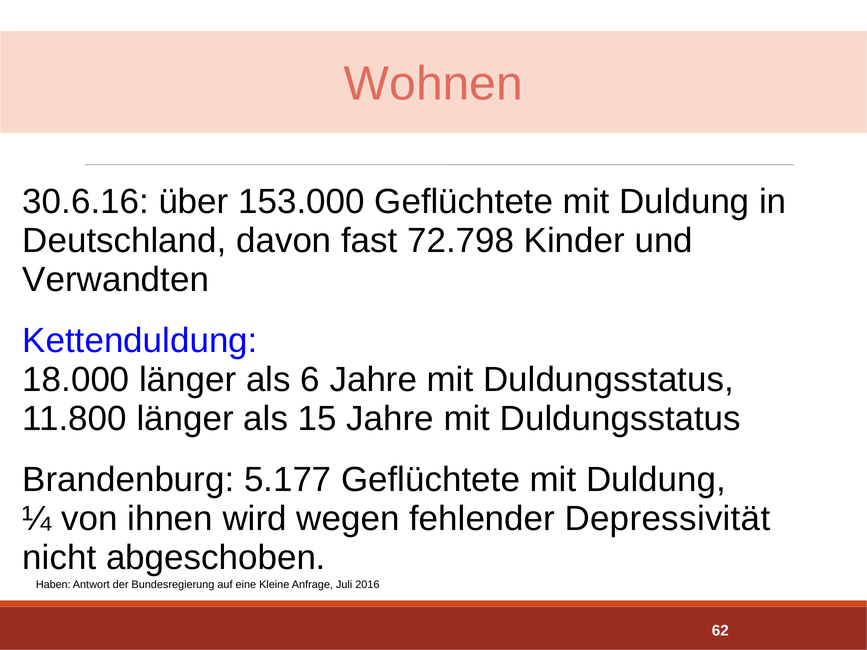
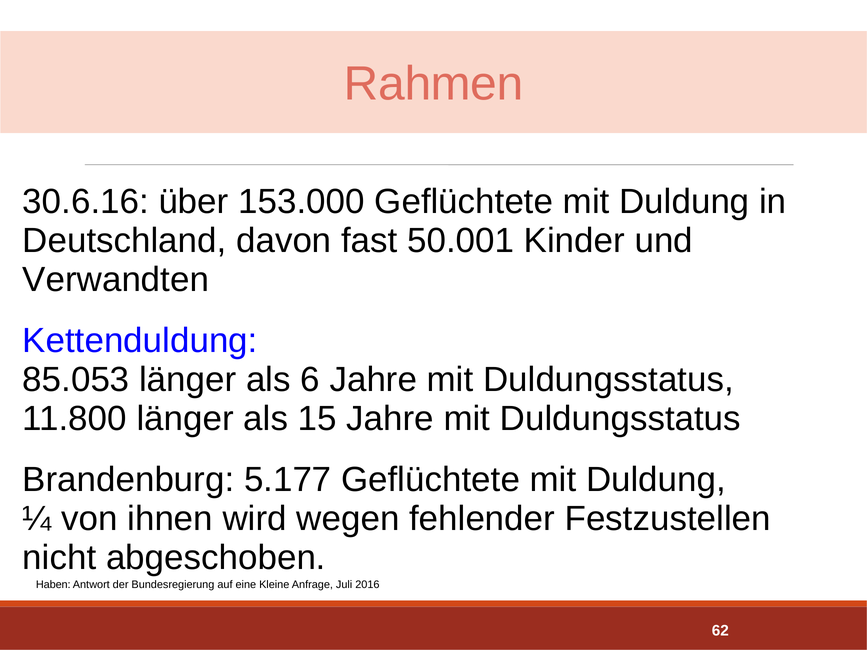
Wohnen: Wohnen -> Rahmen (434, 84)
72.798: 72.798 -> 50.001 (461, 241)
18.000: 18.000 -> 85.053 (76, 380)
Depressivität: Depressivität -> Festzustellen (668, 519)
